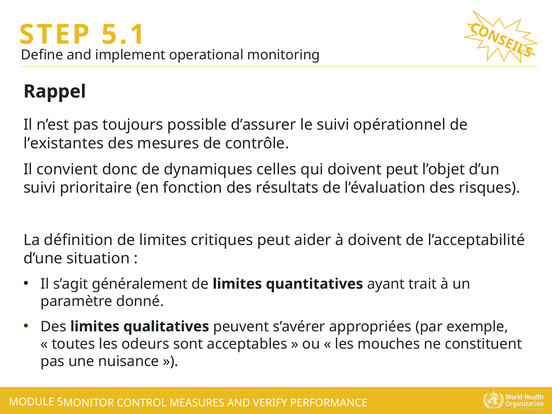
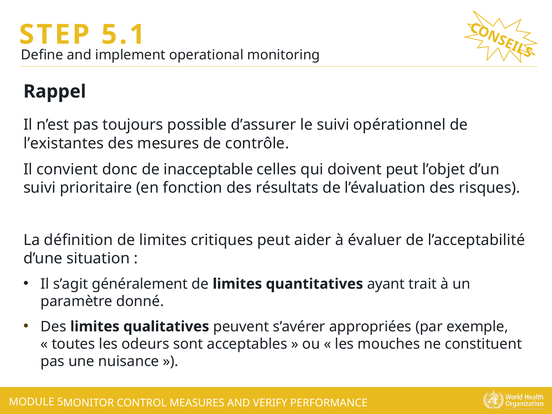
dynamiques: dynamiques -> inacceptable (208, 169)
à doivent: doivent -> évaluer (375, 240)
